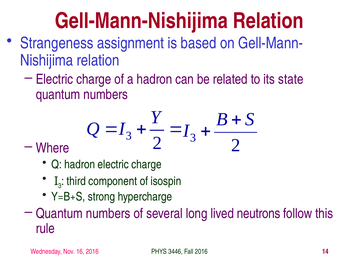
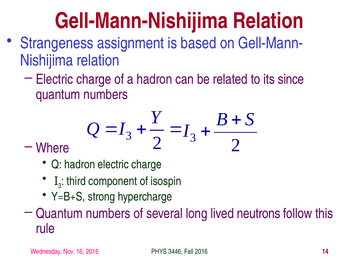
state: state -> since (291, 79)
